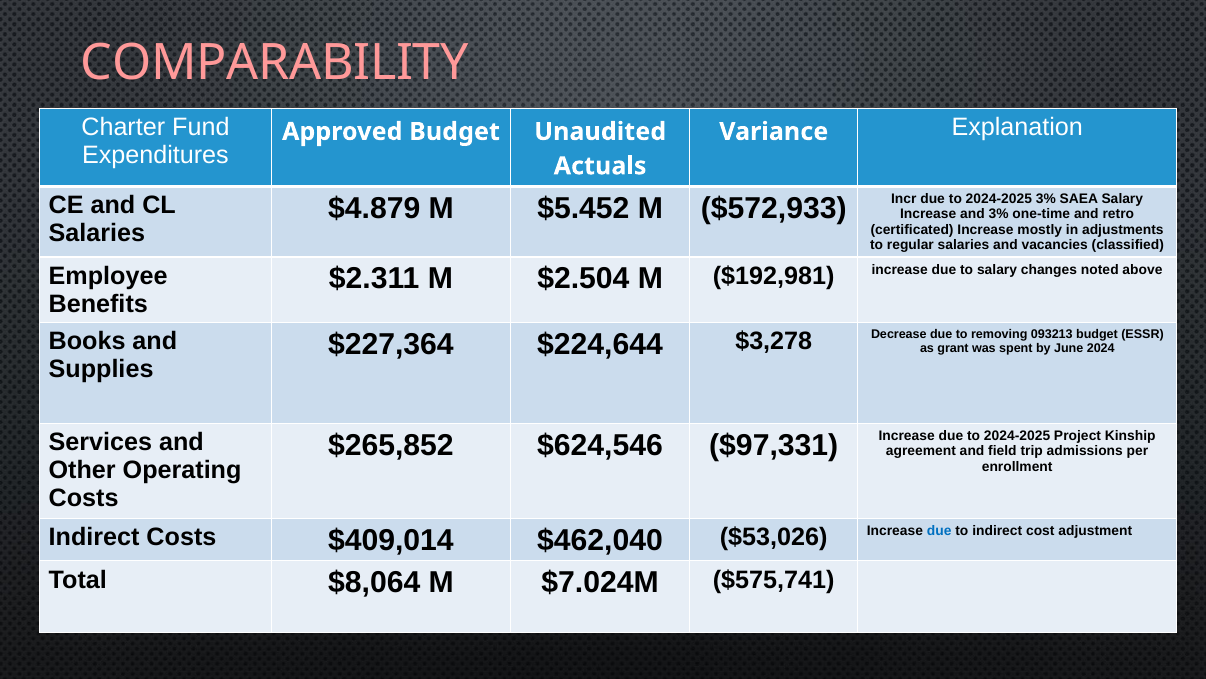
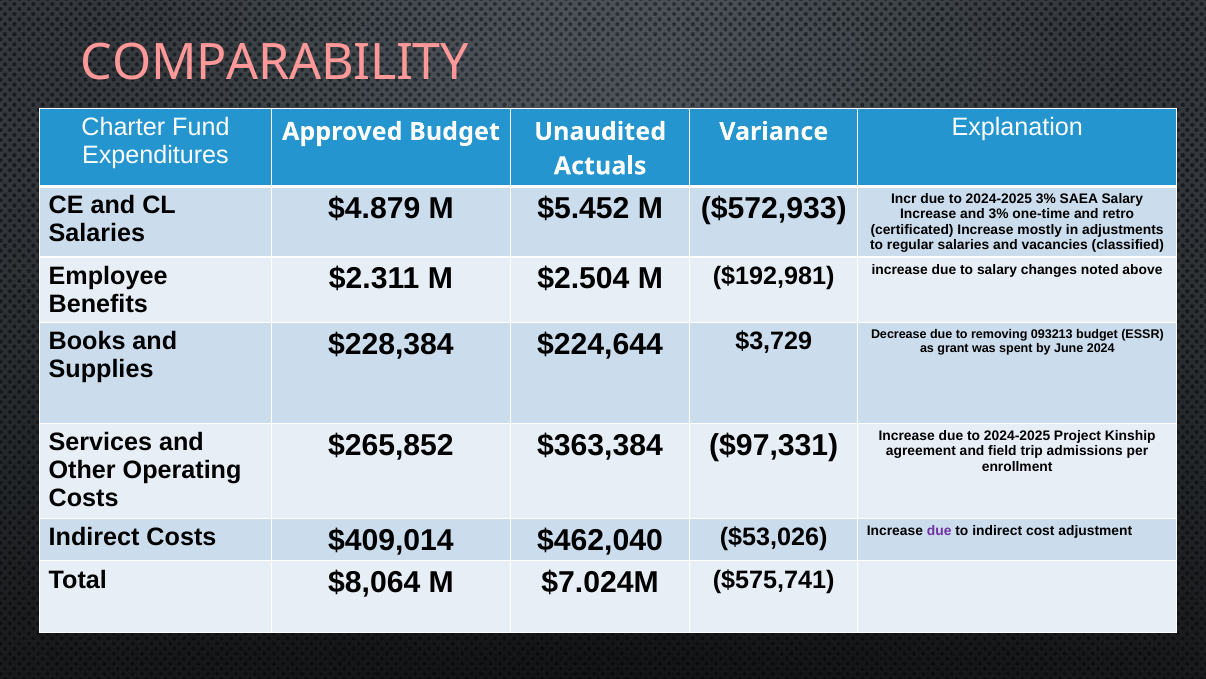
$227,364: $227,364 -> $228,384 (391, 344)
$3,278: $3,278 -> $3,729 (774, 341)
$624,546: $624,546 -> $363,384 (600, 445)
due colour: blue -> purple (939, 530)
